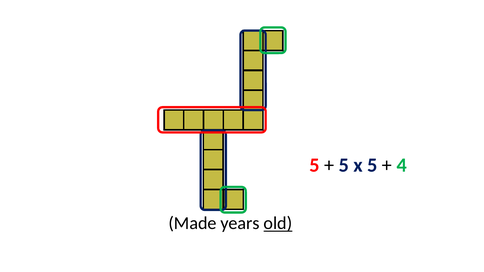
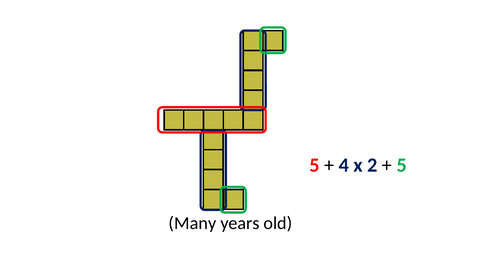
5: 5 -> 4 (344, 165)
x 5: 5 -> 2 (372, 165)
4: 4 -> 5 (402, 165)
Made: Made -> Many (192, 223)
old underline: present -> none (278, 223)
